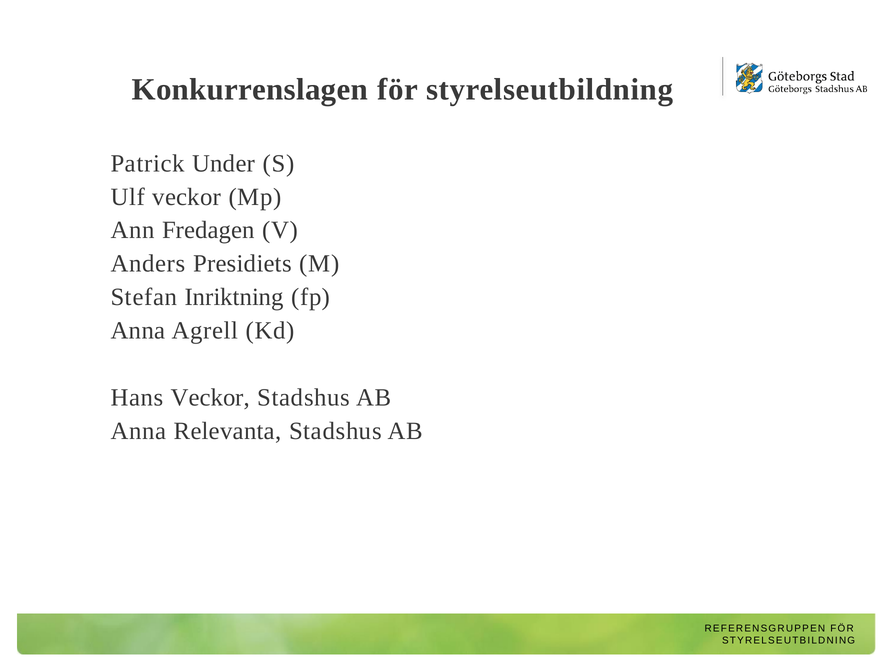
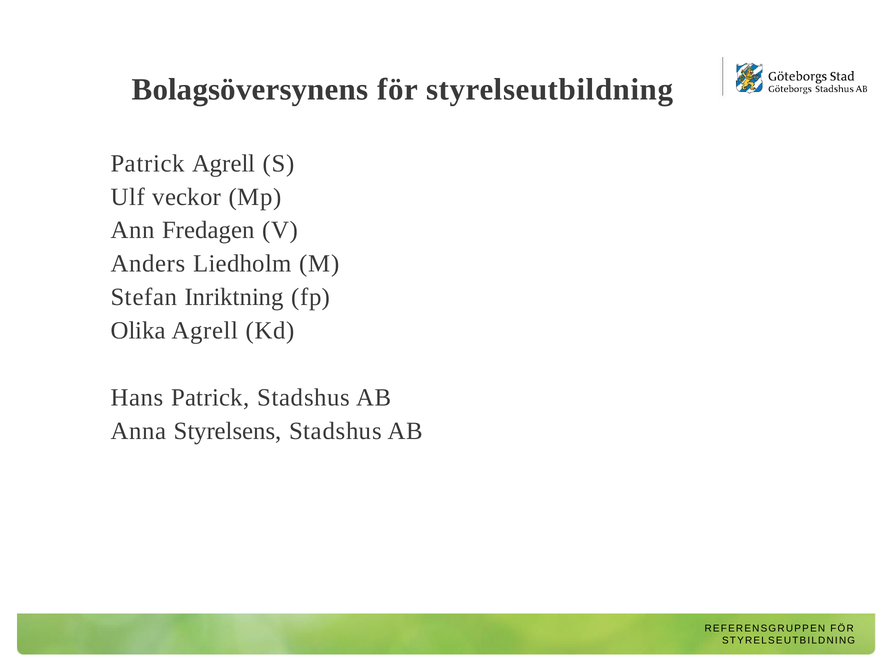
Konkurrenslagen: Konkurrenslagen -> Bolagsöversynens (250, 90)
Patrick Under: Under -> Agrell (224, 164)
Presidiets: Presidiets -> Liedholm (242, 264)
Anna: Anna -> Olika (138, 331)
Hans Veckor: Veckor -> Patrick (210, 398)
Relevanta: Relevanta -> Styrelsens (228, 432)
